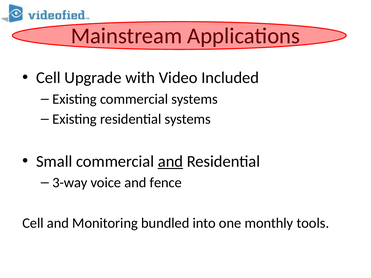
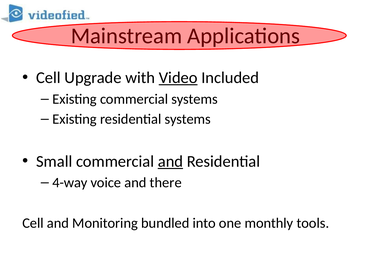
Video underline: none -> present (178, 78)
3-way: 3-way -> 4-way (70, 183)
fence: fence -> there (166, 183)
